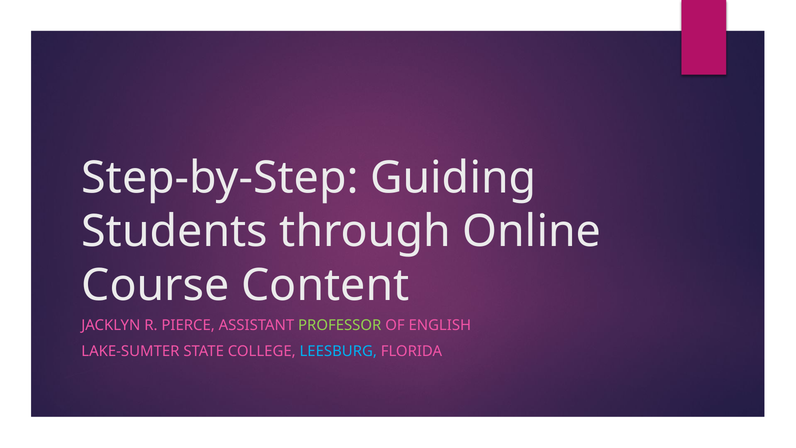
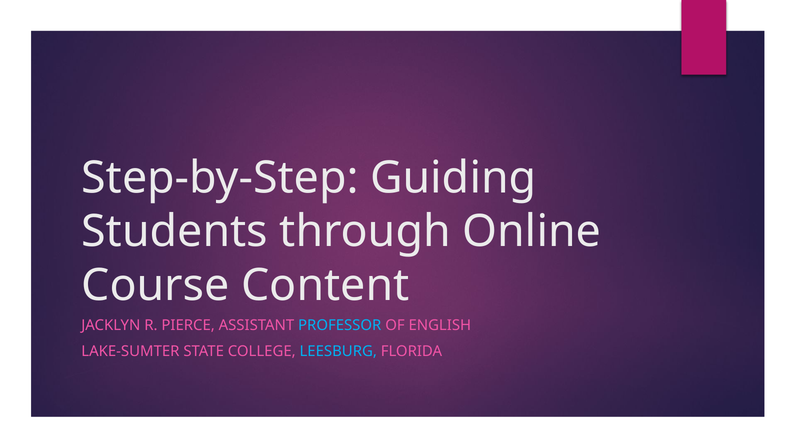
PROFESSOR colour: light green -> light blue (340, 325)
